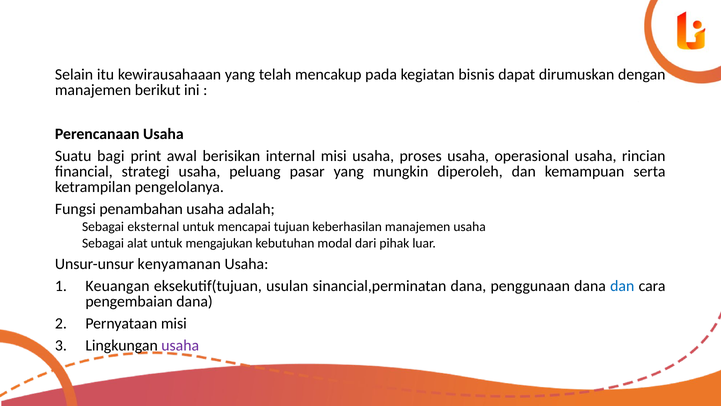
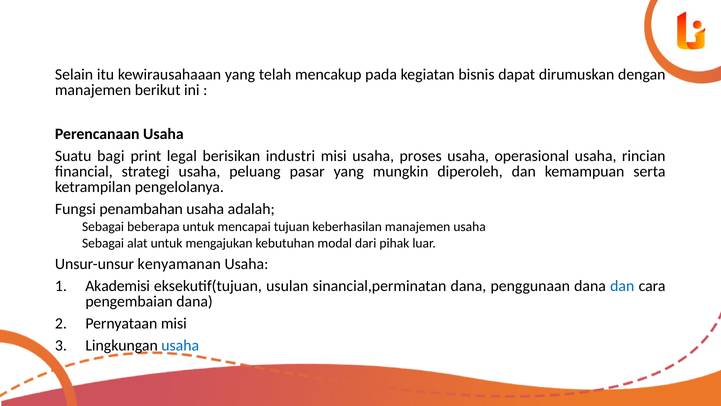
awal: awal -> legal (182, 156)
internal: internal -> industri (290, 156)
eksternal: eksternal -> beberapa (153, 226)
Keuangan: Keuangan -> Akademisi (118, 286)
usaha colour: purple -> blue (180, 345)
